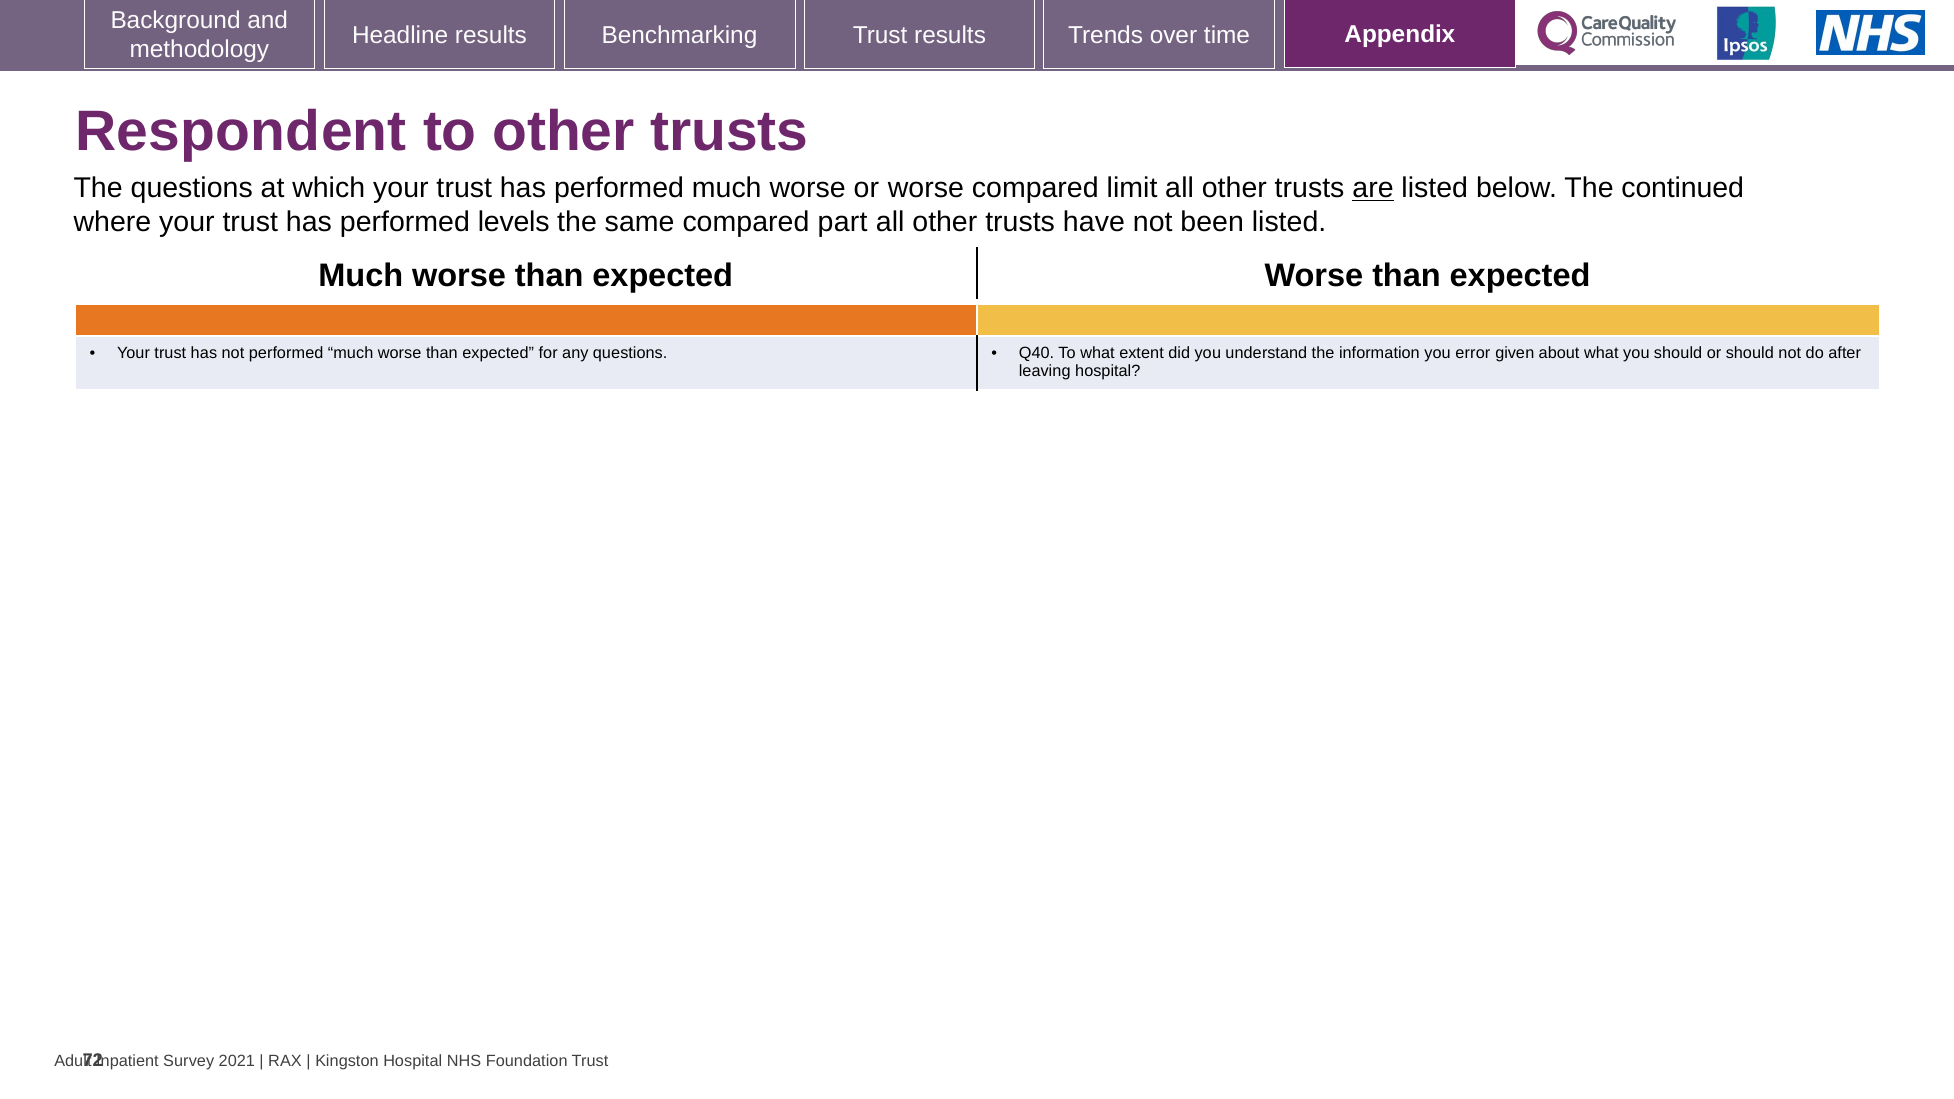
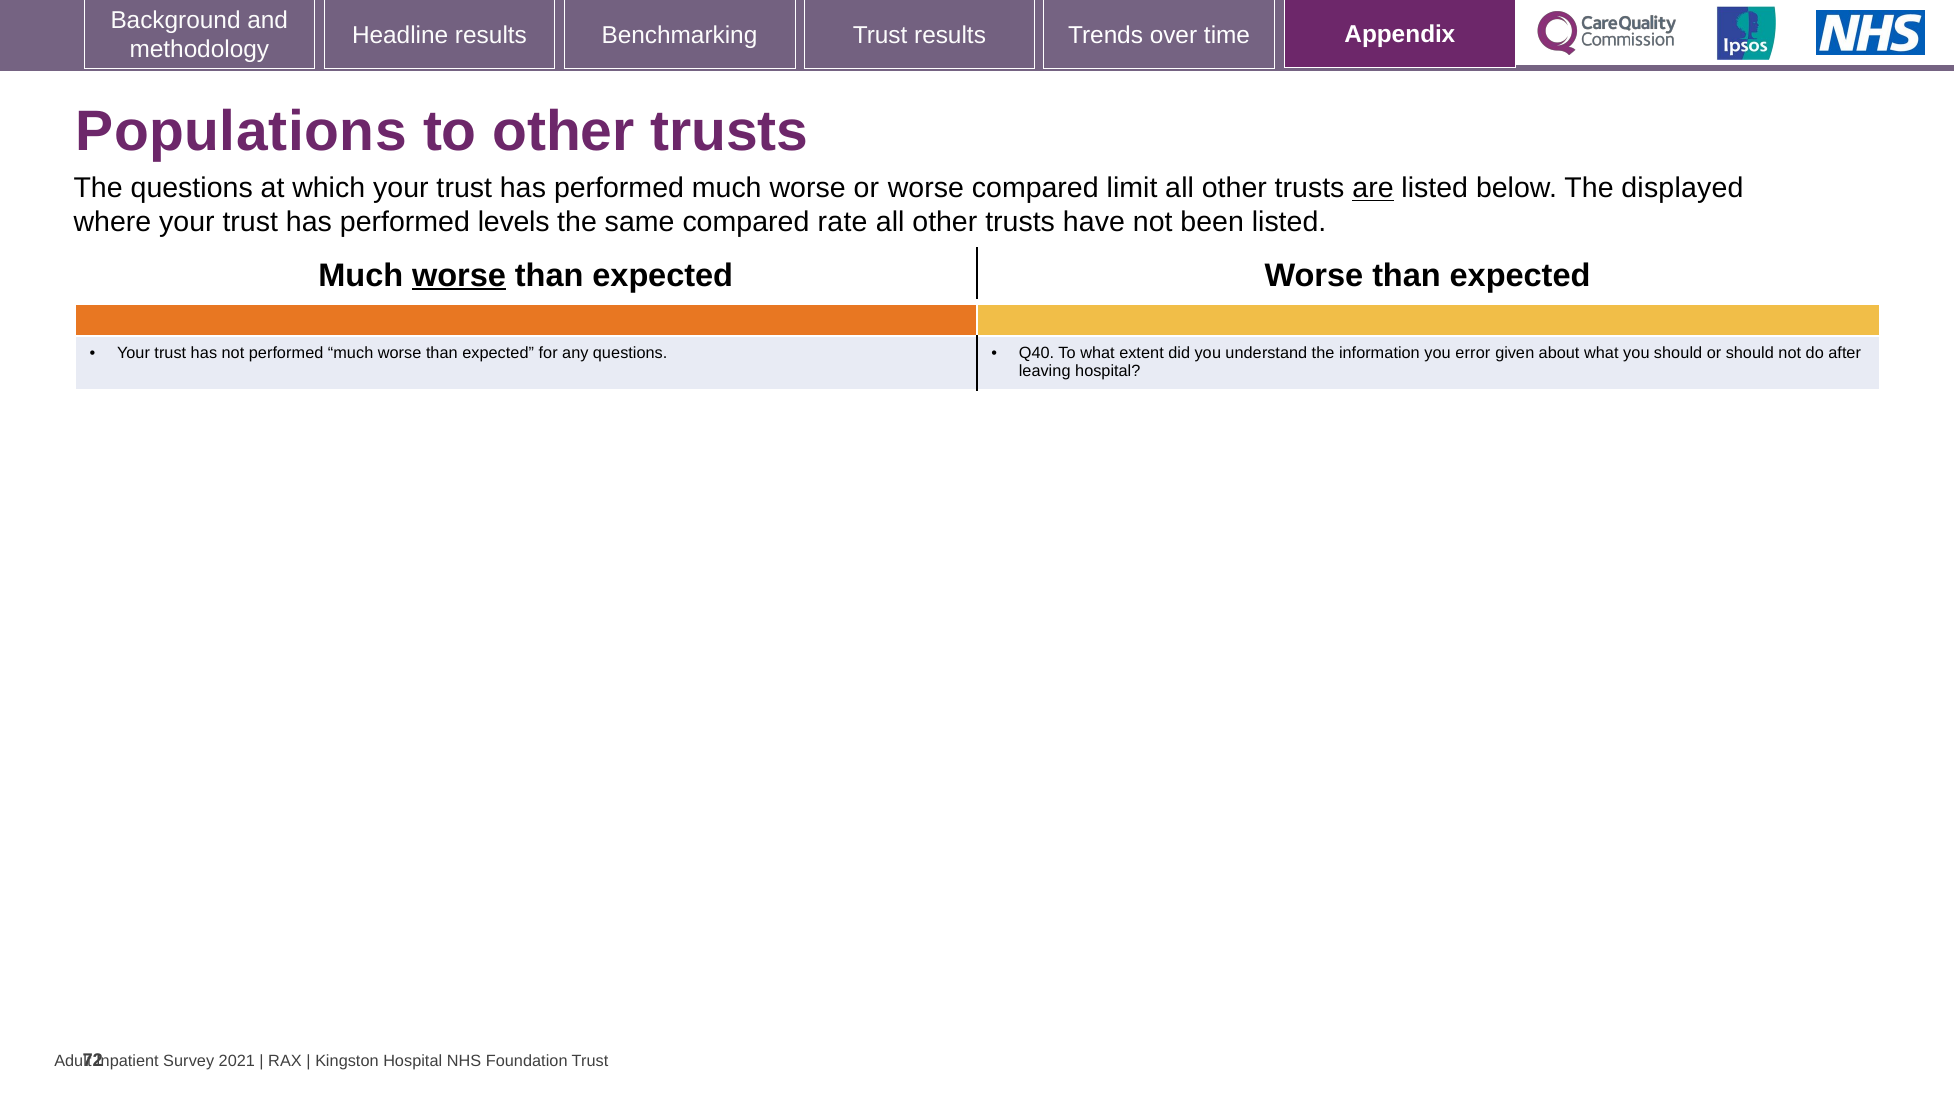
Respondent: Respondent -> Populations (241, 131)
continued: continued -> displayed (1682, 188)
part: part -> rate (843, 222)
worse underline: none -> present (459, 275)
